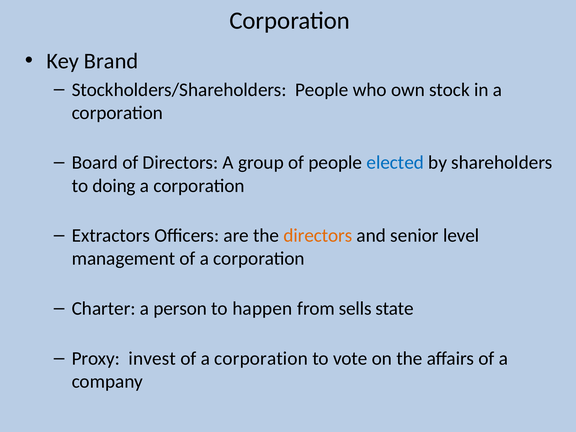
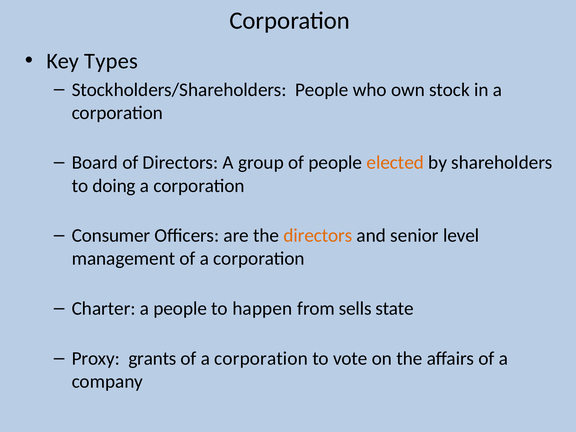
Brand: Brand -> Types (111, 61)
elected colour: blue -> orange (395, 163)
Extractors: Extractors -> Consumer (111, 236)
a person: person -> people (180, 309)
invest: invest -> grants (152, 358)
